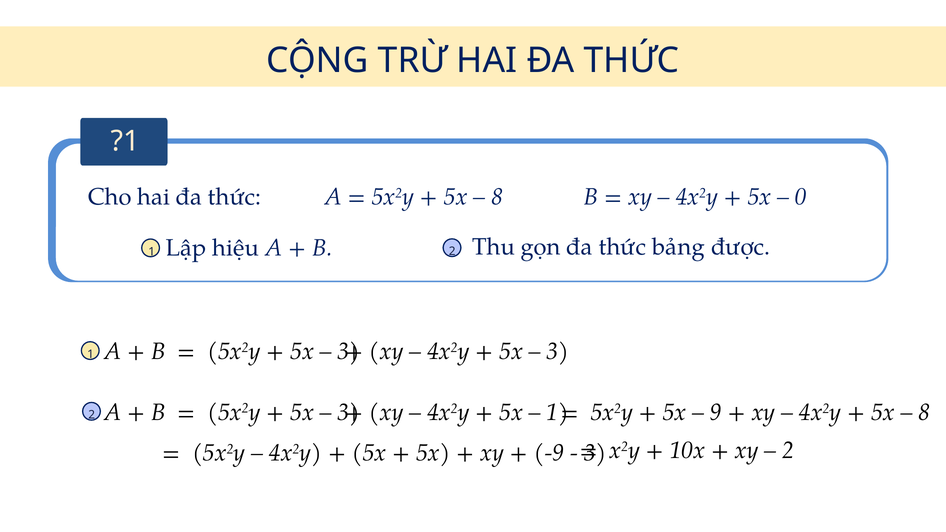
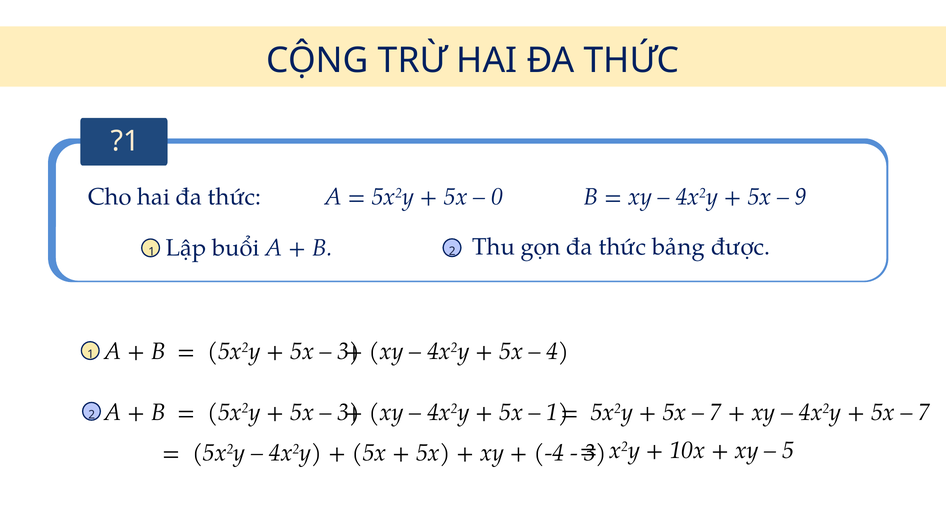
8: 8 -> 0 (497, 197)
0: 0 -> 9 (801, 197)
hiệu: hiệu -> buổi (236, 248)
3: 3 -> 4 (558, 352)
9: 9 -> 7 (716, 413)
8: 8 -> 7 (924, 413)
2: 2 -> 5 (788, 451)
-9: -9 -> -4 (549, 453)
